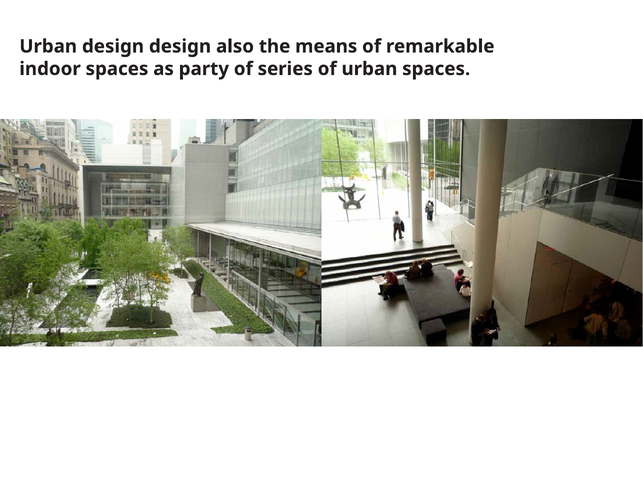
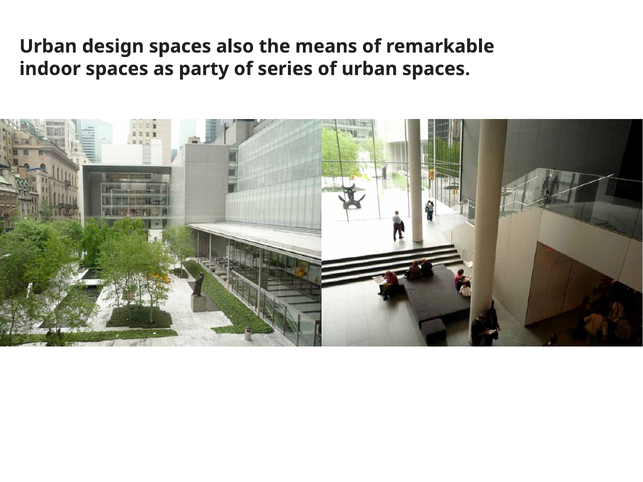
design design: design -> spaces (180, 46)
